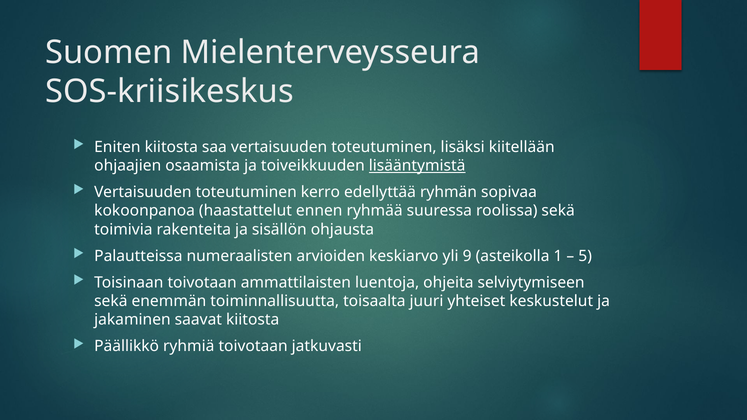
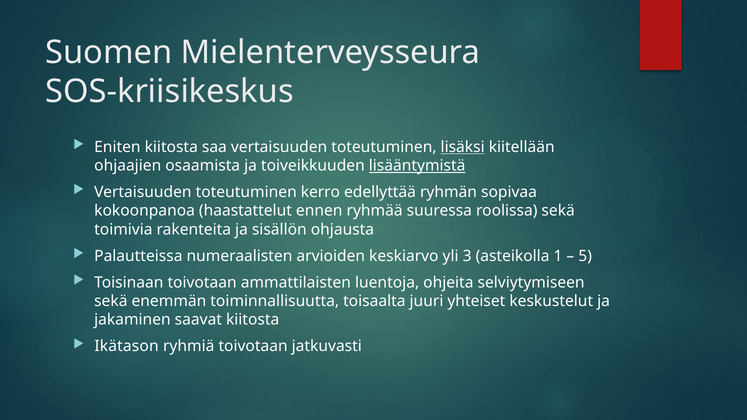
lisäksi underline: none -> present (463, 147)
9: 9 -> 3 (467, 256)
Päällikkö: Päällikkö -> Ikätason (127, 346)
